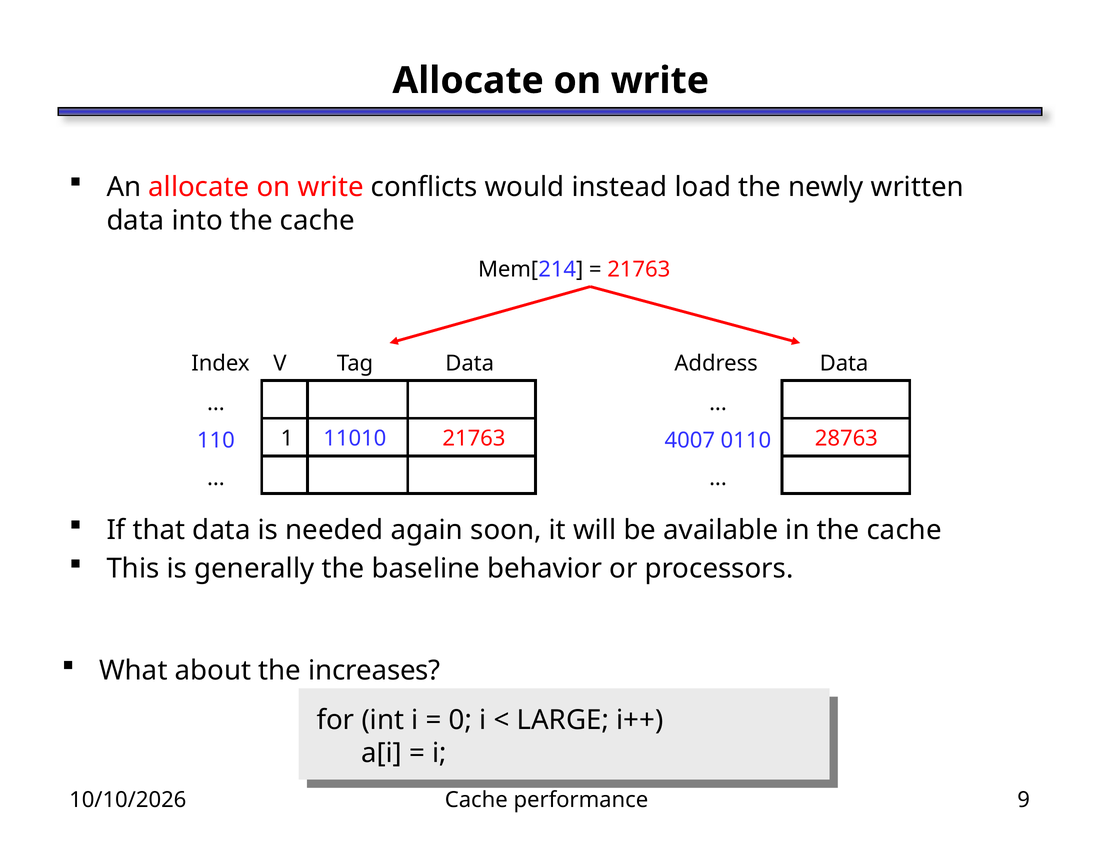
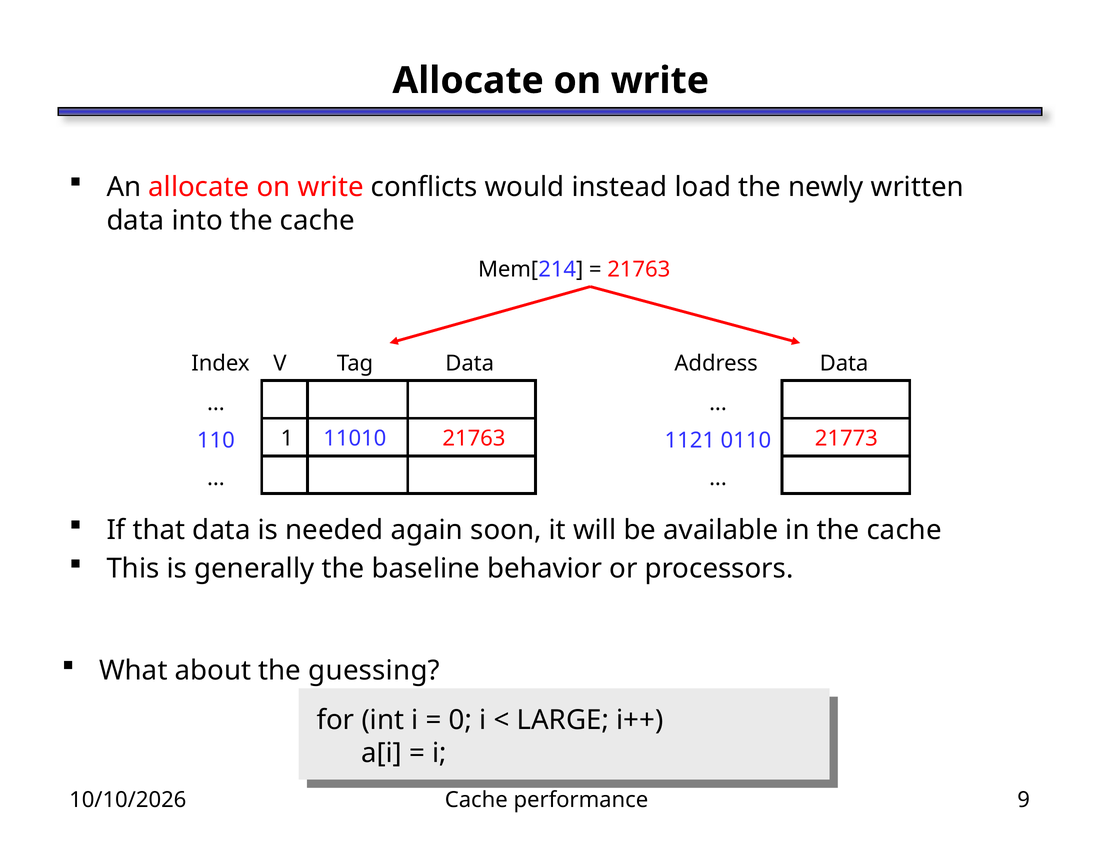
28763: 28763 -> 21773 (846, 439)
4007: 4007 -> 1121 (690, 440)
increases: increases -> guessing (374, 670)
